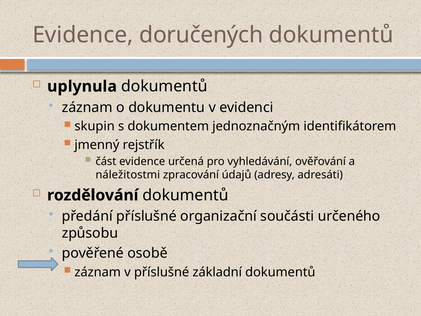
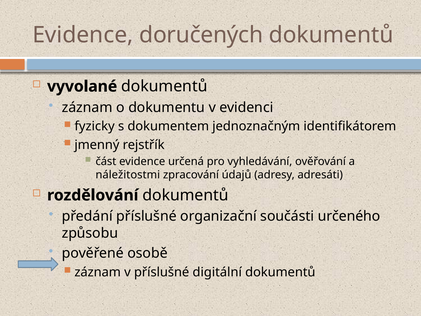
uplynula: uplynula -> vyvolané (82, 86)
skupin: skupin -> fyzicky (95, 126)
základní: základní -> digitální (217, 272)
